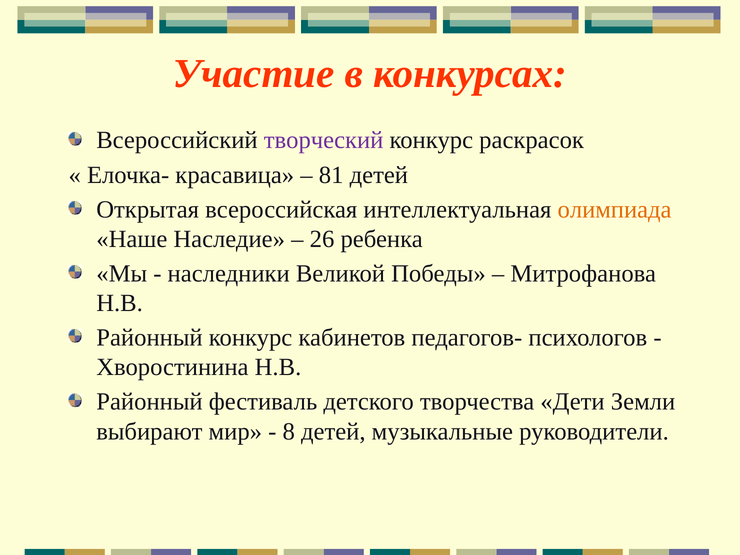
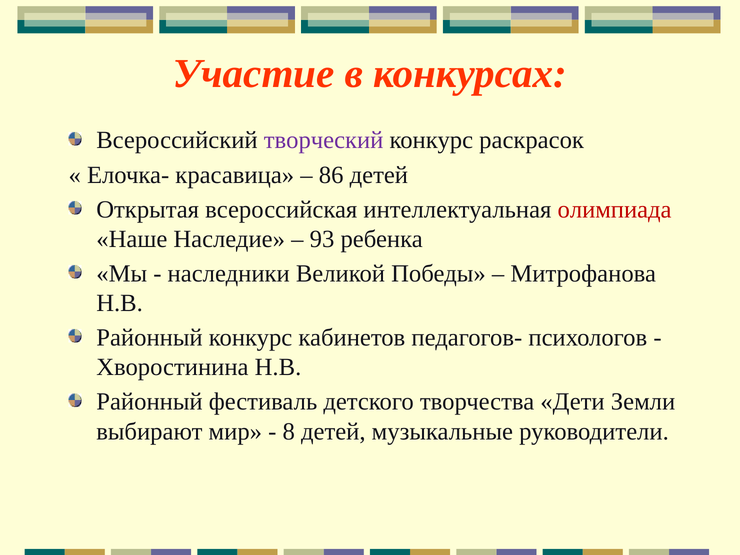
81: 81 -> 86 (331, 175)
олимпиада colour: orange -> red (615, 209)
26: 26 -> 93 (322, 239)
